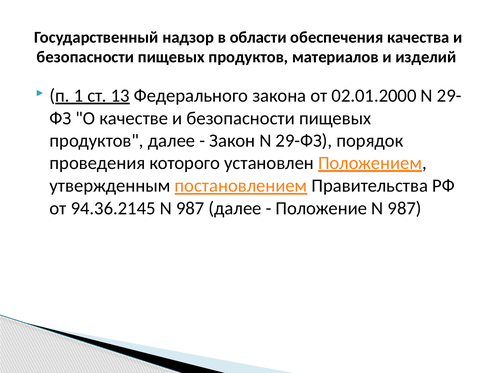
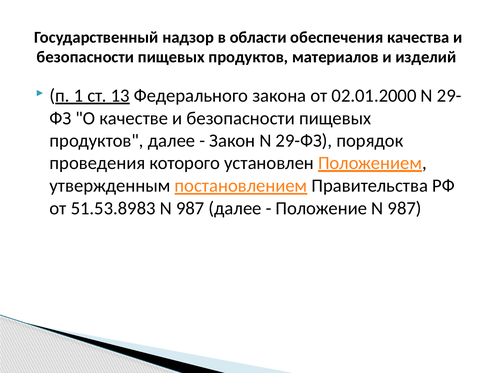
94.36.2145: 94.36.2145 -> 51.53.8983 (113, 208)
